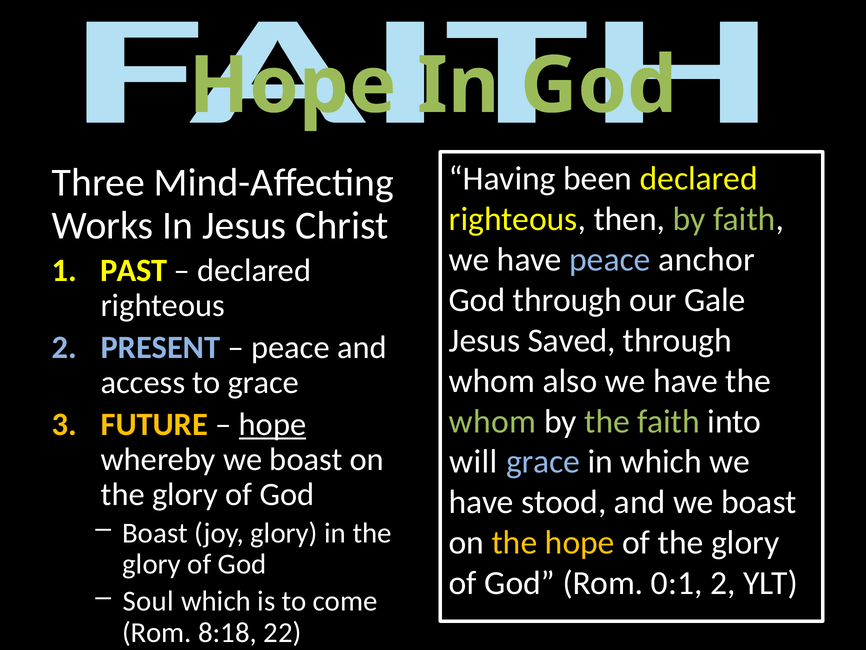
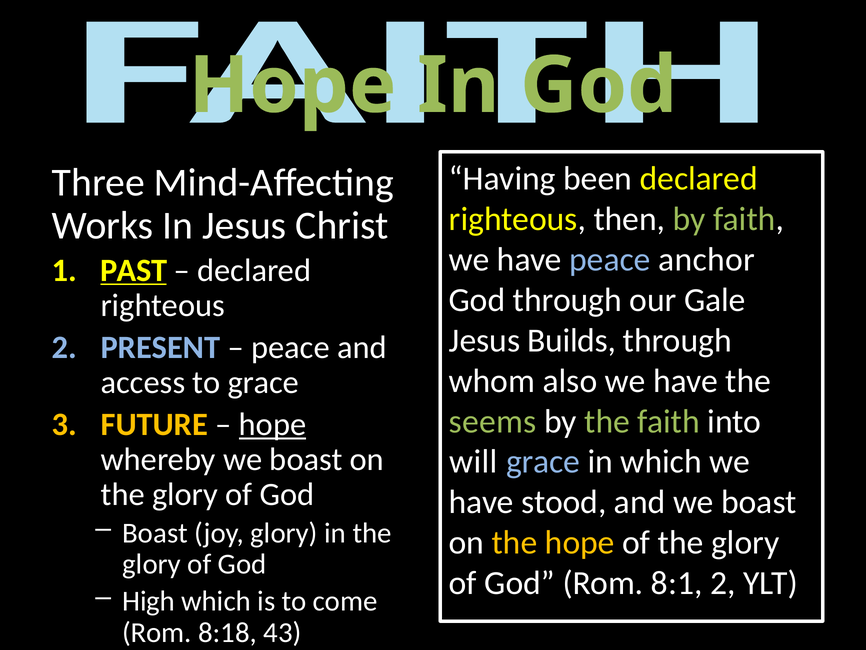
PAST underline: none -> present (134, 270)
Saved: Saved -> Builds (572, 340)
whom: whom -> seems (493, 421)
0:1: 0:1 -> 8:1 (677, 583)
Soul: Soul -> High (149, 601)
22: 22 -> 43 (282, 632)
